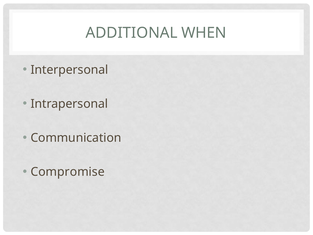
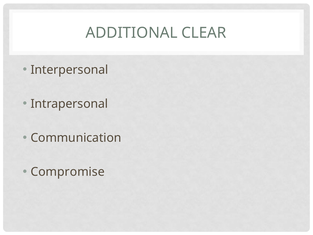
WHEN: WHEN -> CLEAR (204, 33)
